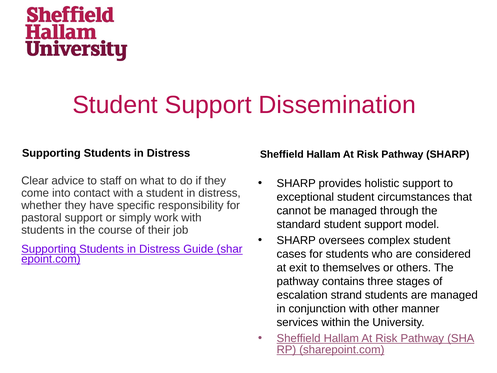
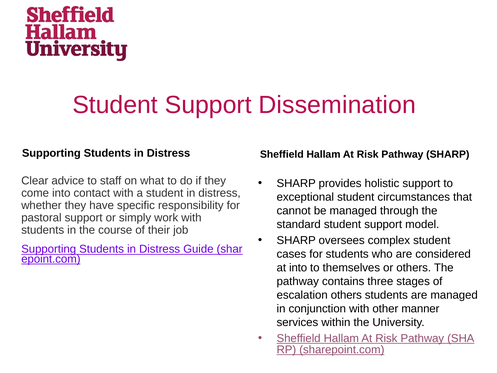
at exit: exit -> into (298, 267)
escalation strand: strand -> others (346, 295)
